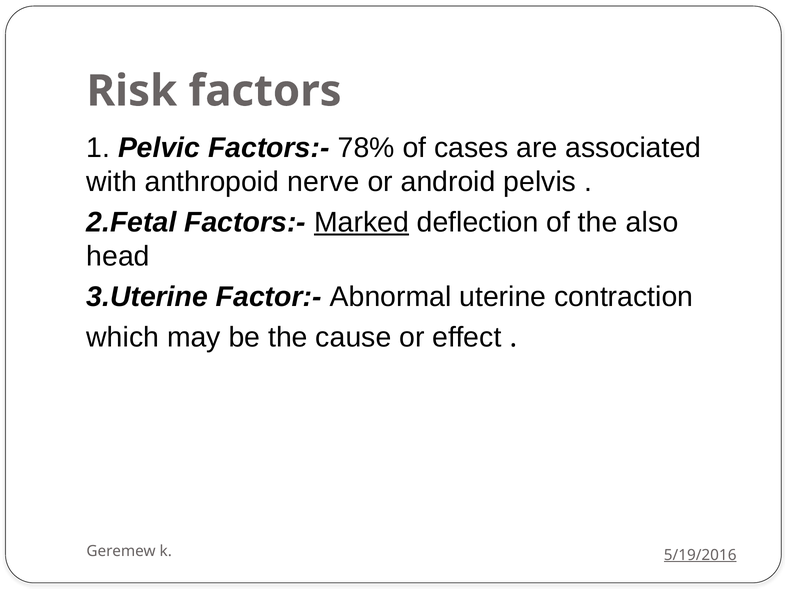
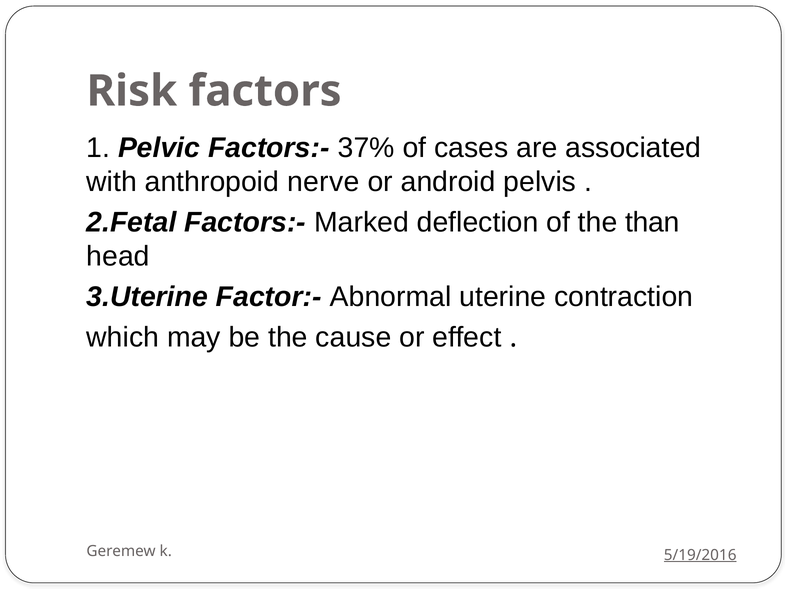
78%: 78% -> 37% (366, 148)
Marked underline: present -> none (362, 222)
also: also -> than (652, 222)
